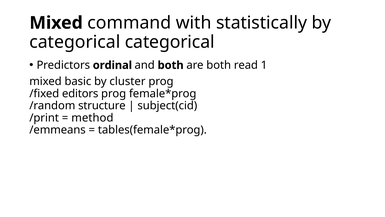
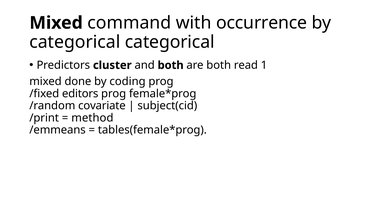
statistically: statistically -> occurrence (262, 23)
ordinal: ordinal -> cluster (112, 65)
basic: basic -> done (78, 81)
cluster: cluster -> coding (127, 81)
structure: structure -> covariate (102, 105)
